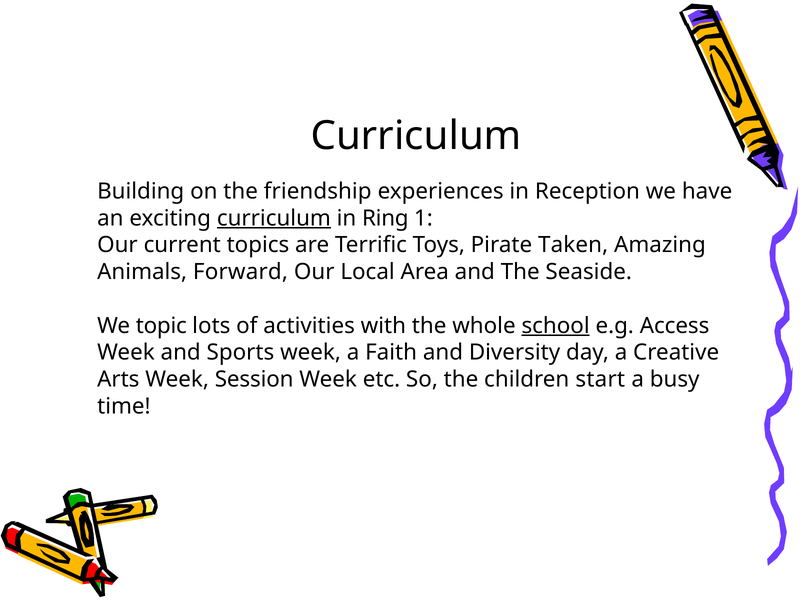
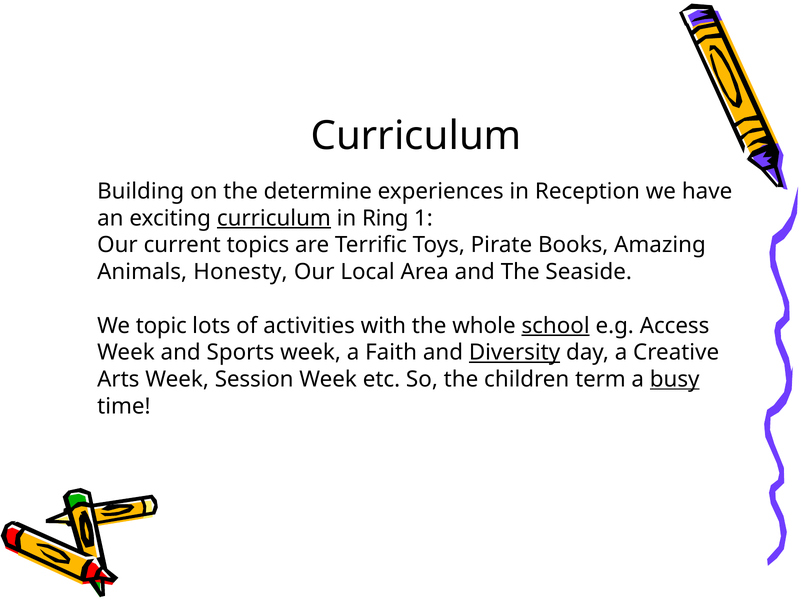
friendship: friendship -> determine (318, 191)
Taken: Taken -> Books (573, 245)
Forward: Forward -> Honesty (240, 272)
Diversity underline: none -> present (515, 352)
start: start -> term (600, 379)
busy underline: none -> present (675, 379)
